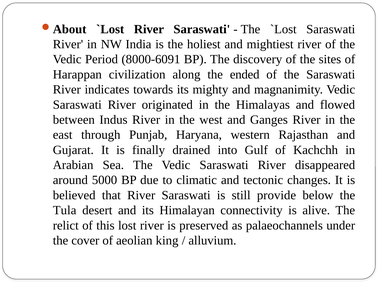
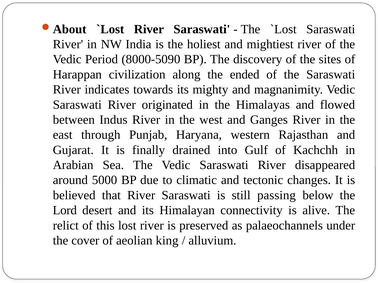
8000-6091: 8000-6091 -> 8000-5090 (151, 59)
provide: provide -> passing (276, 196)
Tula: Tula -> Lord (65, 211)
